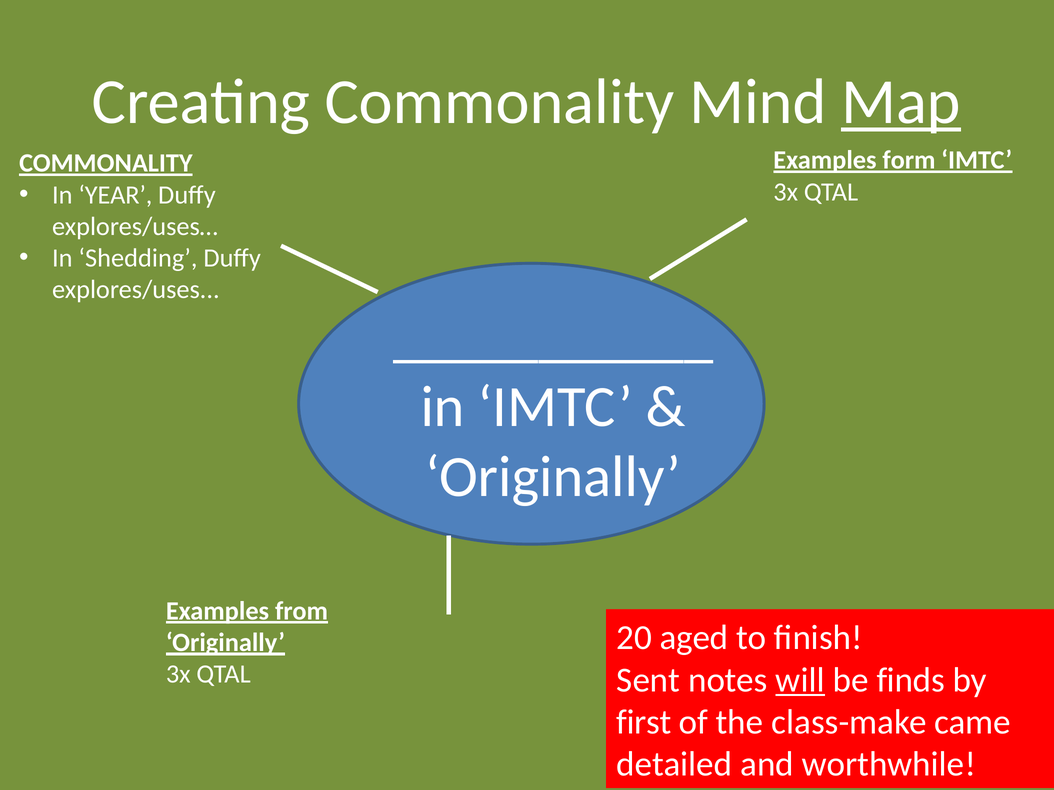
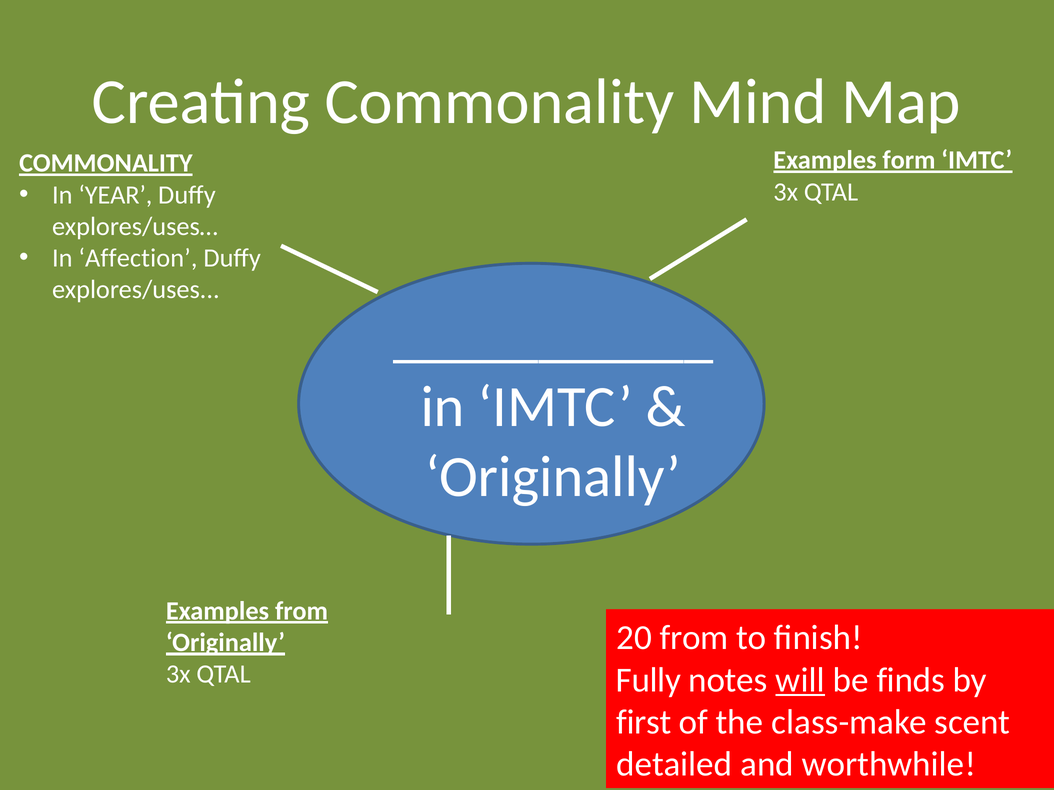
Map underline: present -> none (901, 102)
Shedding: Shedding -> Affection (138, 258)
20 aged: aged -> from (694, 638)
Sent: Sent -> Fully (648, 680)
came: came -> scent (972, 723)
